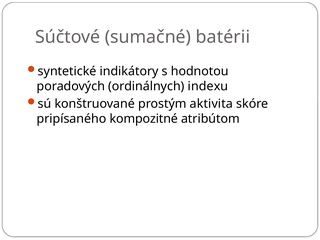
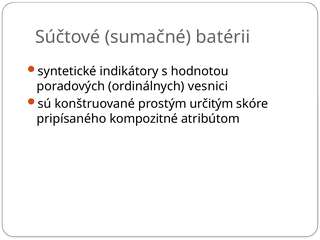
indexu: indexu -> vesnici (208, 86)
aktivita: aktivita -> určitým (211, 104)
